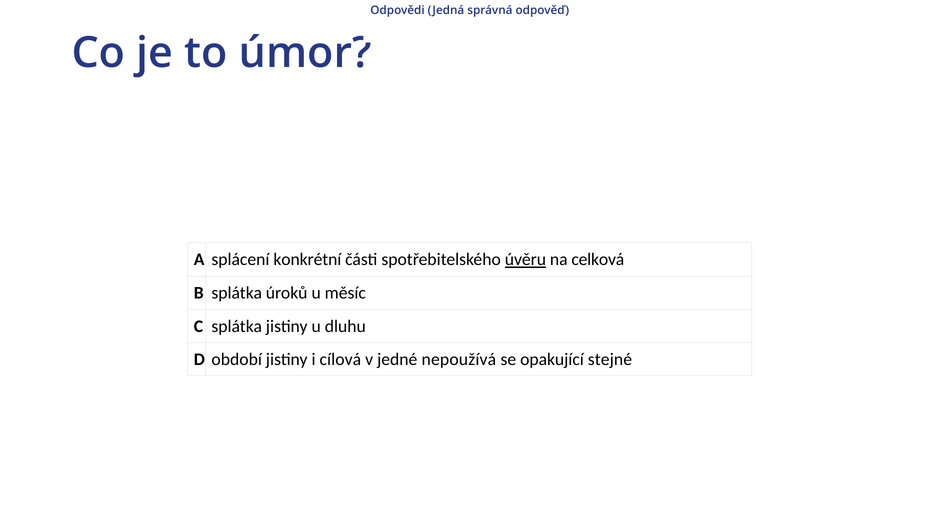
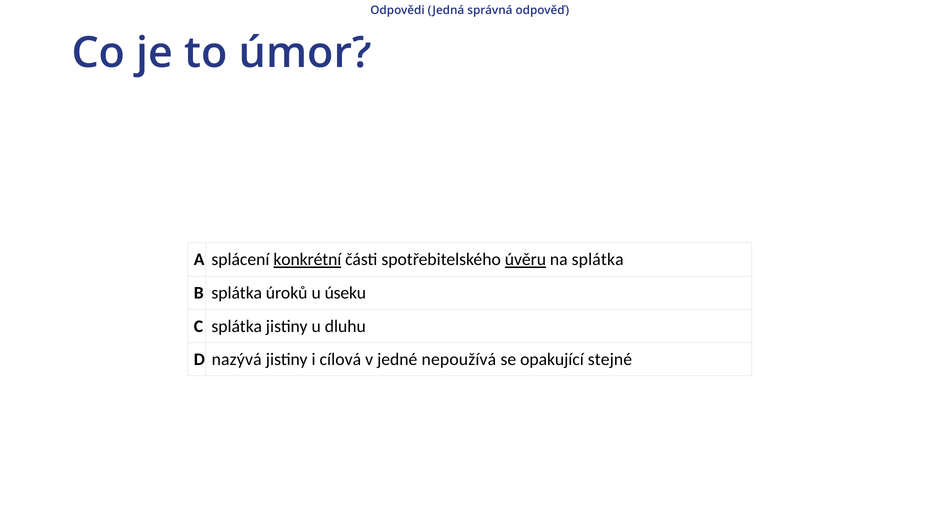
konkrétní underline: none -> present (307, 260)
na celková: celková -> splátka (598, 260)
měsíc: měsíc -> úseku (345, 293)
období: období -> nazývá (237, 359)
